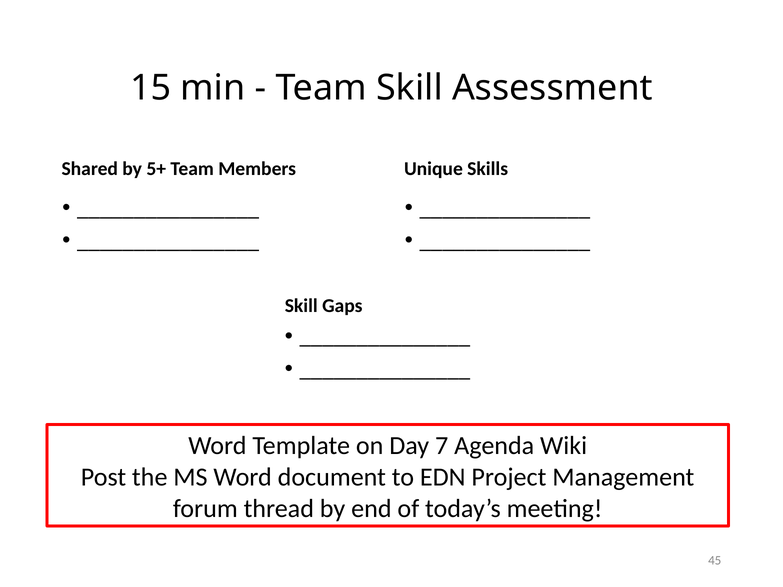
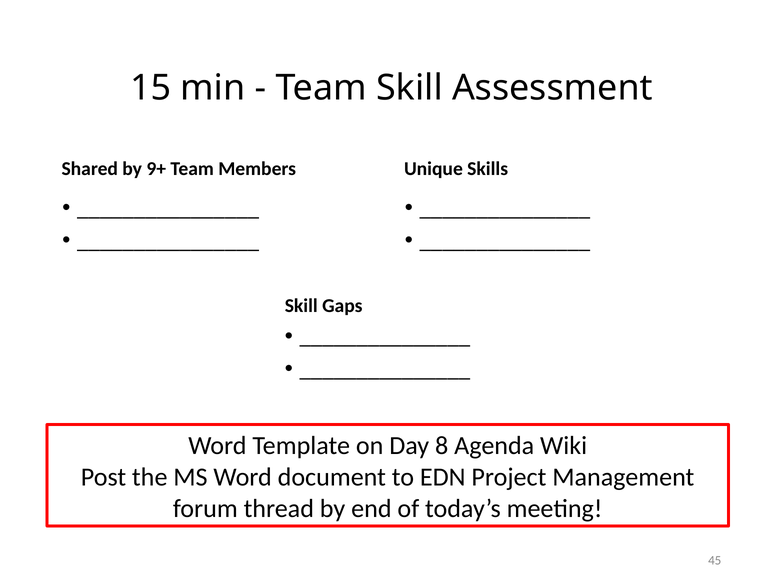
5+: 5+ -> 9+ (156, 169)
7: 7 -> 8 (442, 446)
